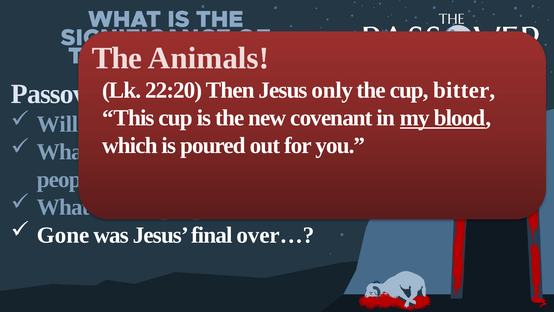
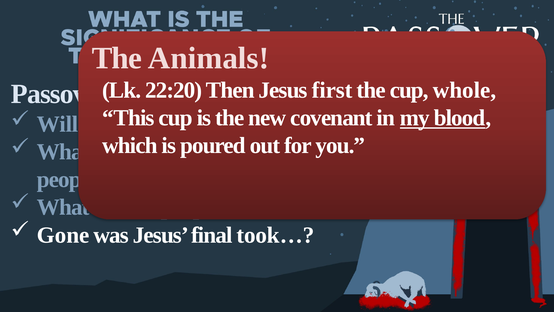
only: only -> first (332, 90)
bitter: bitter -> whole (464, 90)
over…: over… -> took… (275, 235)
